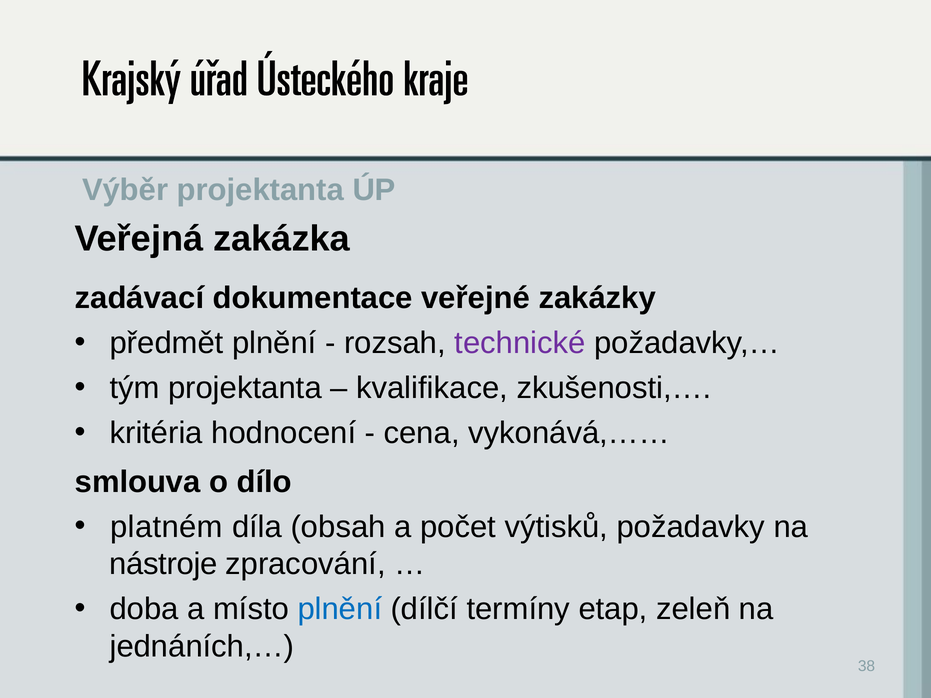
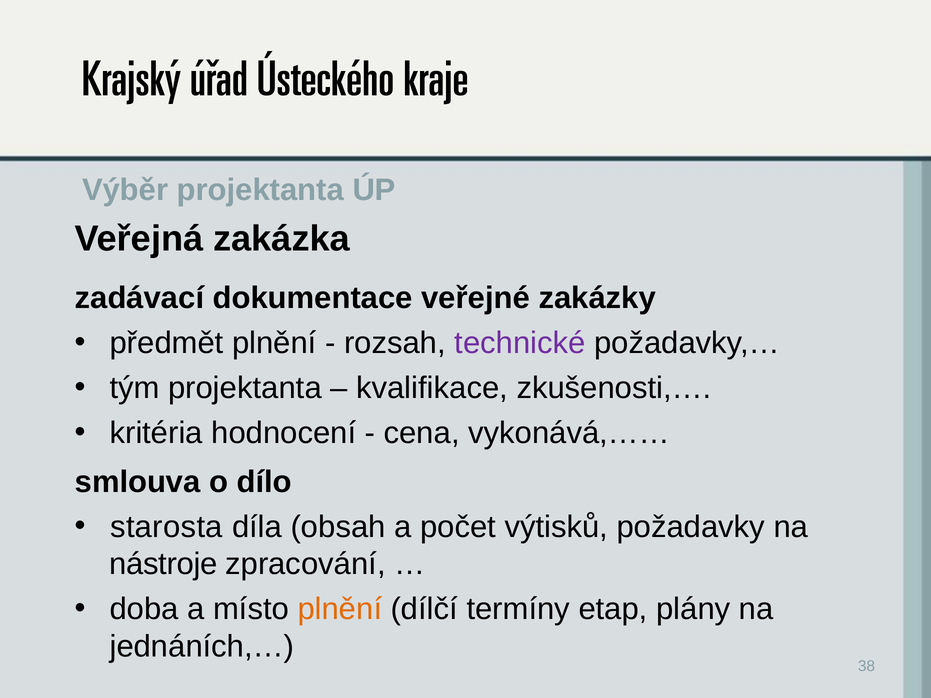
platném: platném -> starosta (166, 527)
plnění colour: blue -> orange (340, 609)
zeleň: zeleň -> plány (693, 609)
